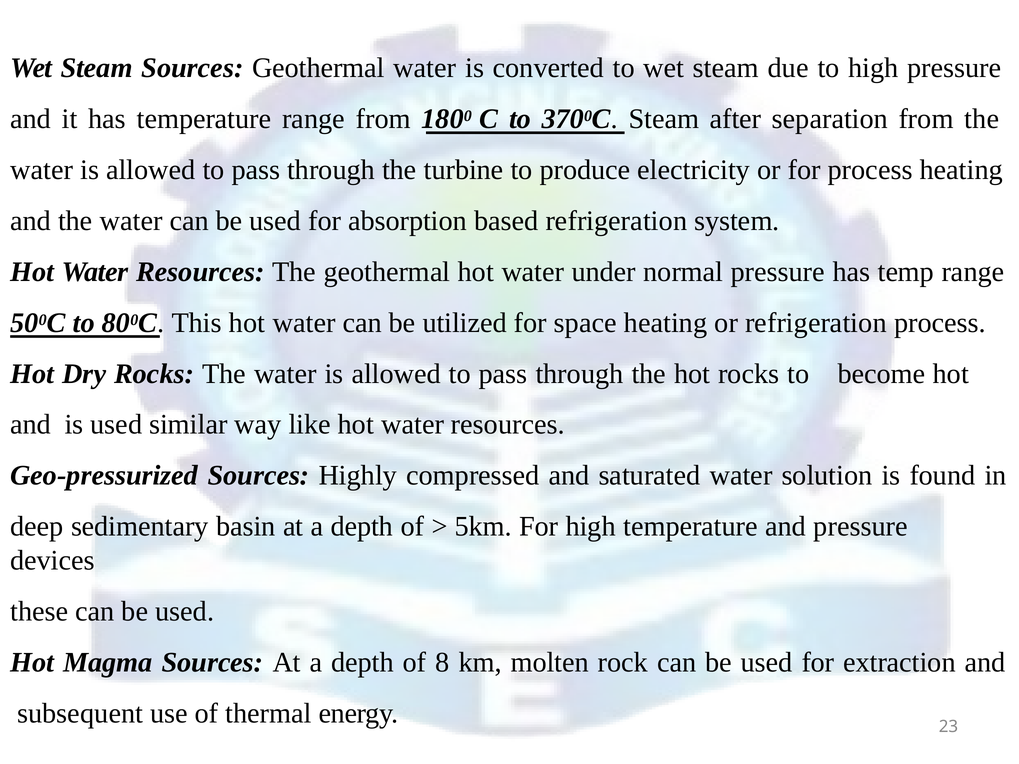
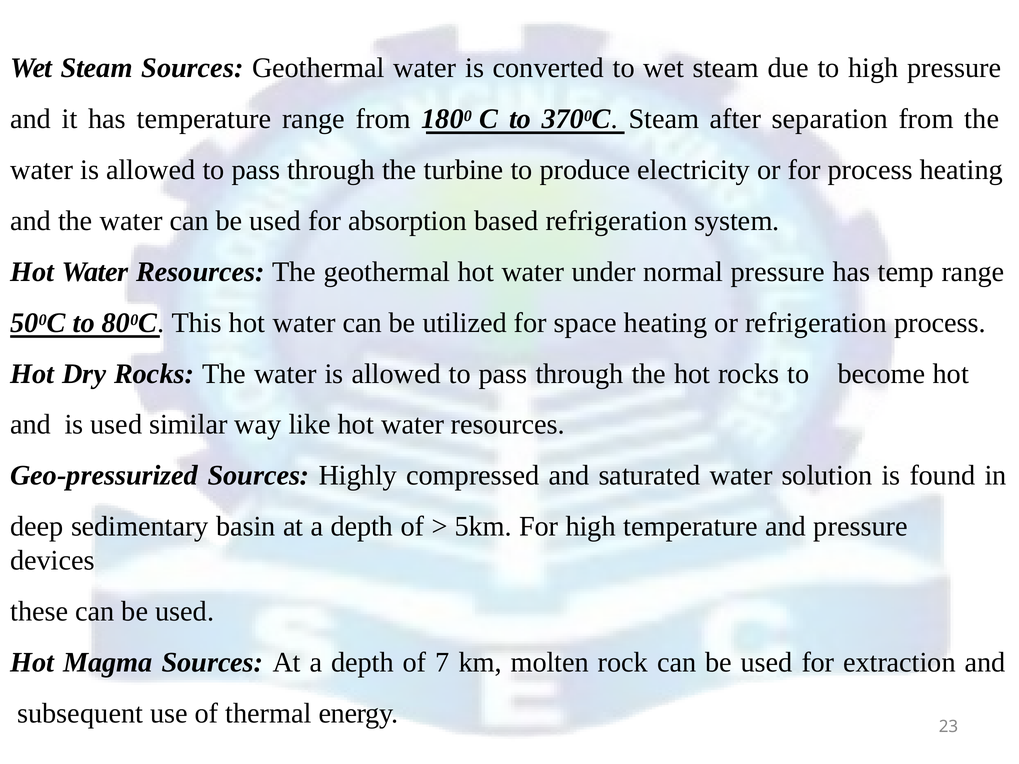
8: 8 -> 7 (443, 663)
